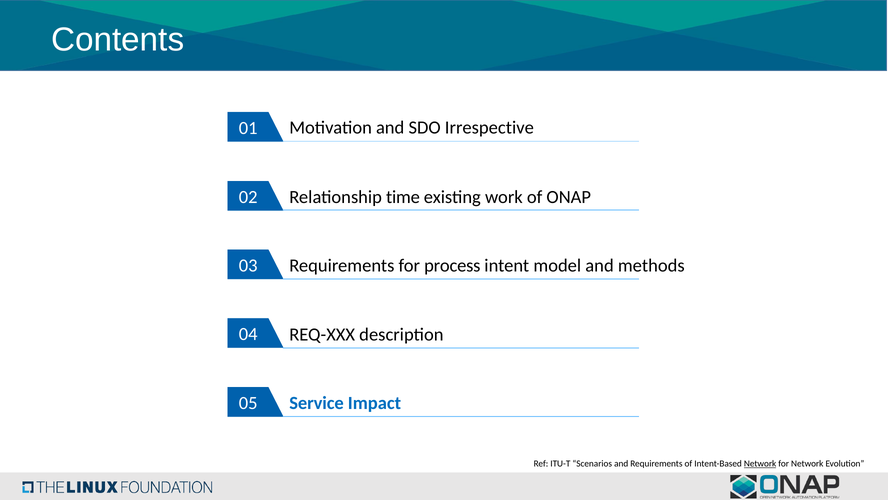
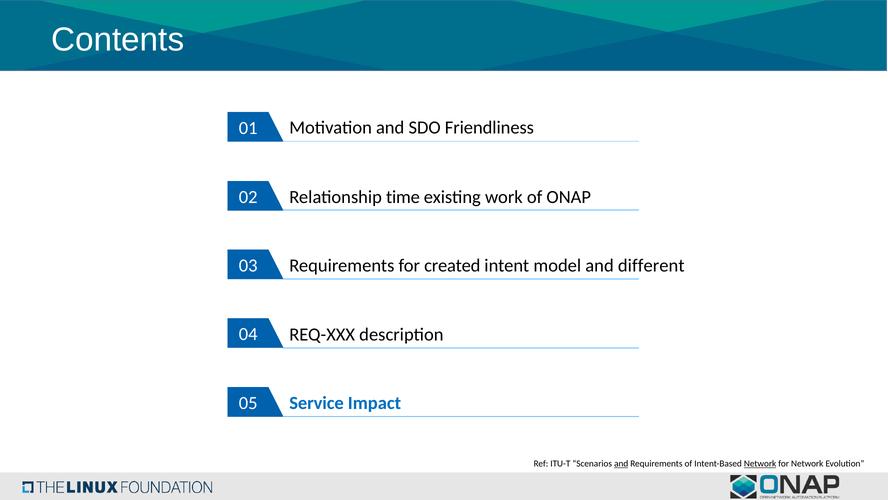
Irrespective: Irrespective -> Friendliness (489, 128)
process: process -> created (452, 265)
methods: methods -> different (651, 265)
and underline: none -> present (621, 463)
